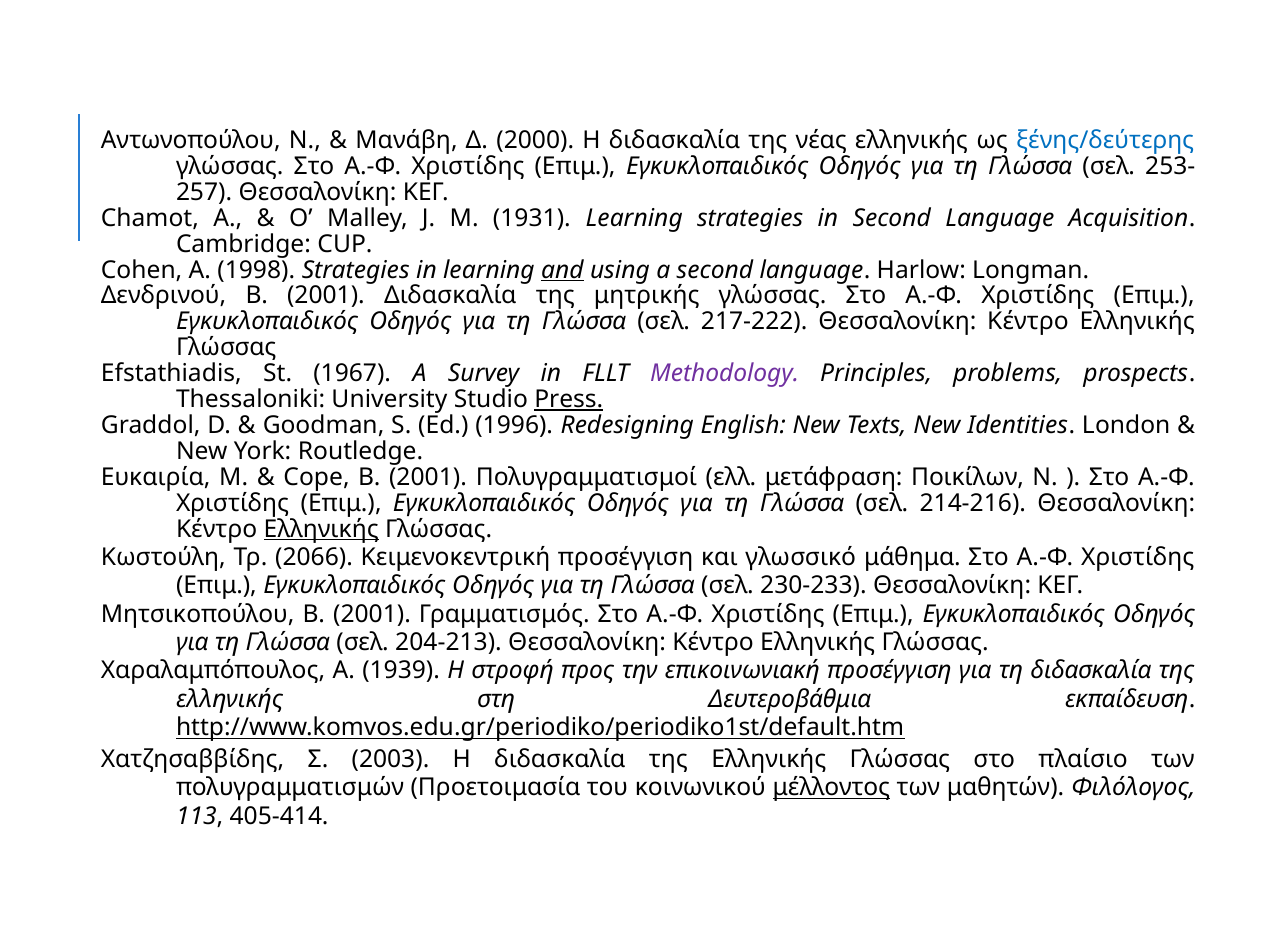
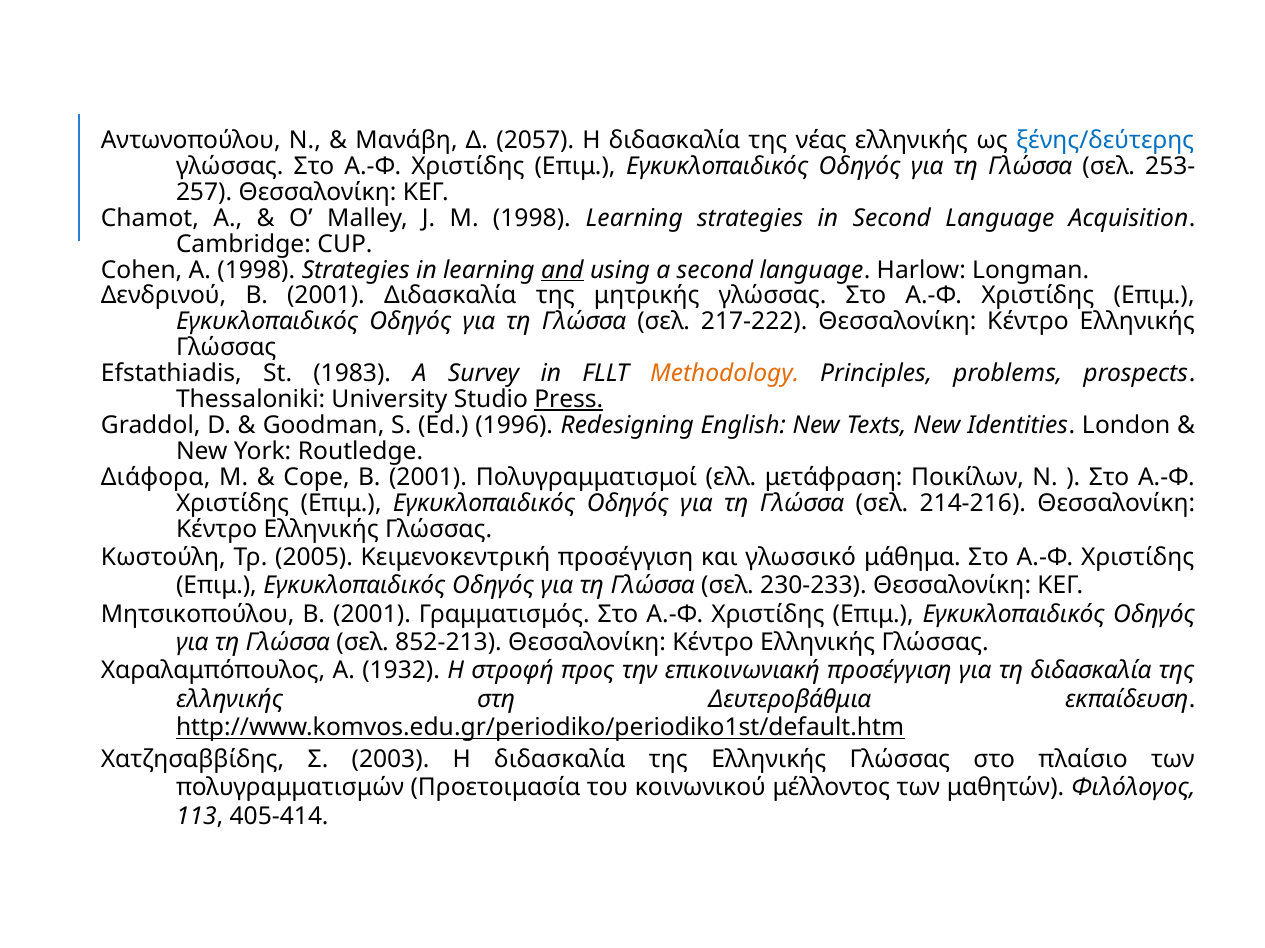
2000: 2000 -> 2057 (535, 140)
M 1931: 1931 -> 1998 (532, 218)
1967: 1967 -> 1983 (352, 374)
Methodology colour: purple -> orange (725, 374)
Ευκαιρία: Ευκαιρία -> Διάφορα (156, 478)
Ελληνικής underline: present -> none (321, 530)
2066: 2066 -> 2005 (314, 558)
204-213: 204-213 -> 852-213 (449, 643)
1939: 1939 -> 1932 (401, 671)
μέλλοντος underline: present -> none (831, 788)
